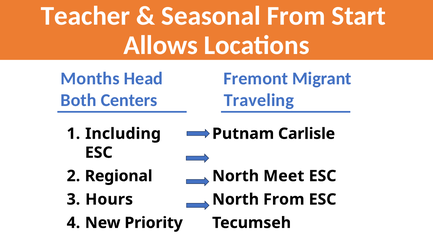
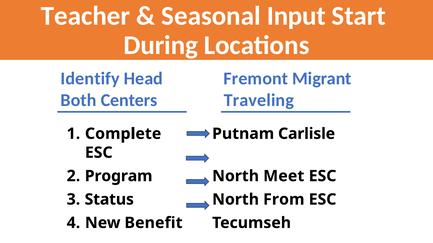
Seasonal From: From -> Input (296, 16)
Allows: Allows -> During (161, 45)
Months: Months -> Identify (90, 79)
Including: Including -> Complete (123, 134)
Regional: Regional -> Program (119, 176)
Hours: Hours -> Status (109, 200)
Priority: Priority -> Benefit (154, 223)
